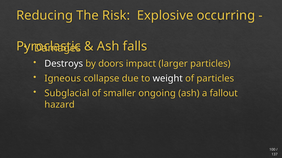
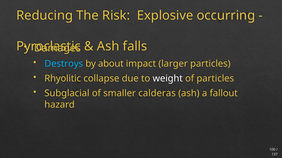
Destroys colour: white -> light blue (64, 64)
doors: doors -> about (111, 64)
Igneous: Igneous -> Rhyolitic (63, 79)
ongoing: ongoing -> calderas (157, 94)
